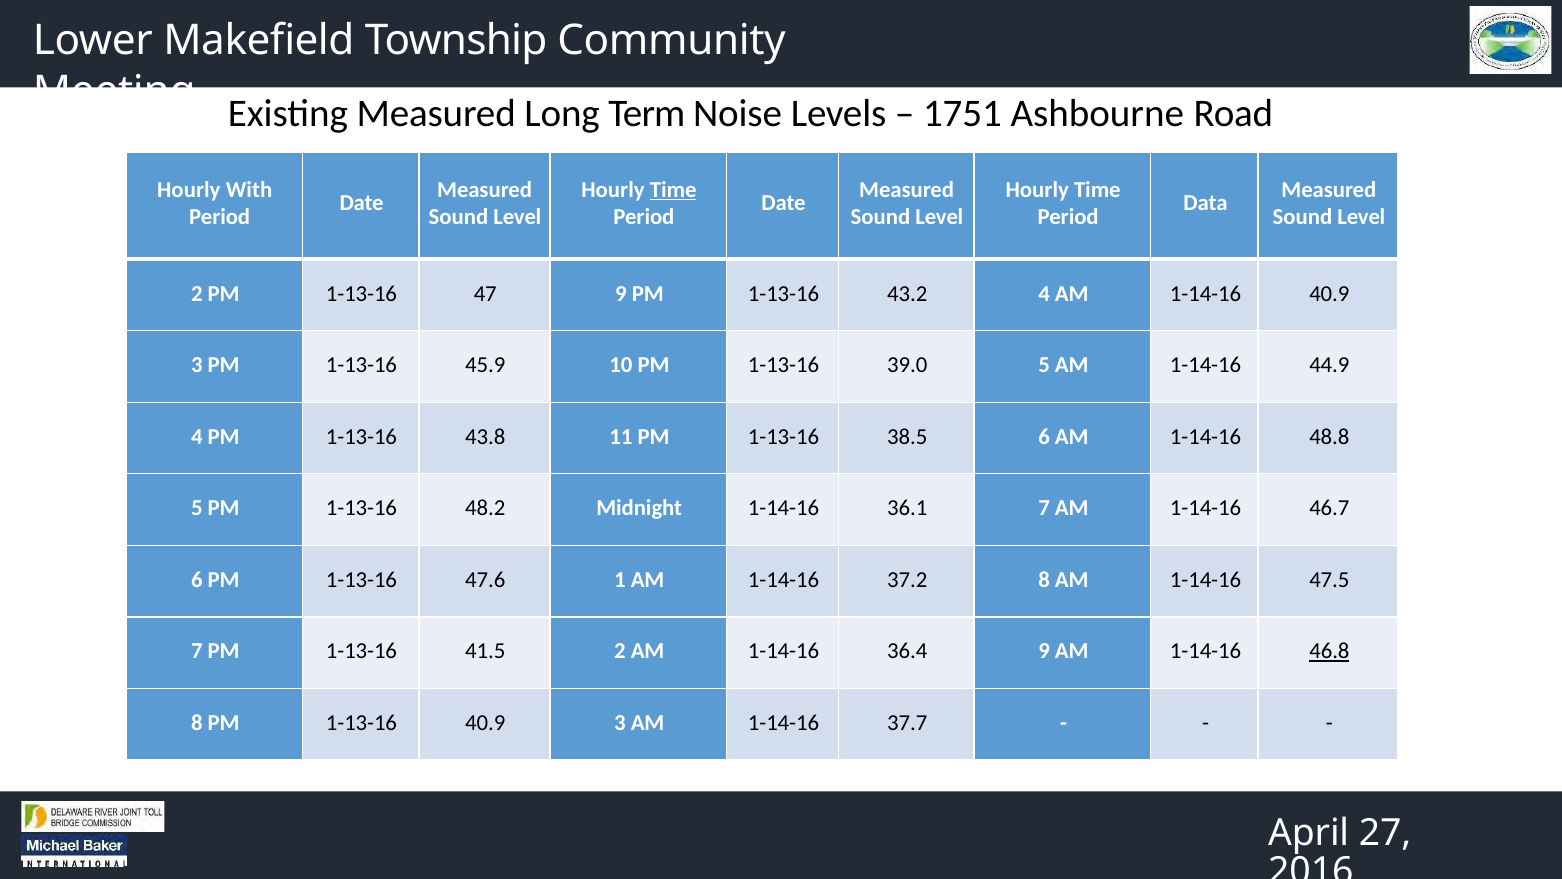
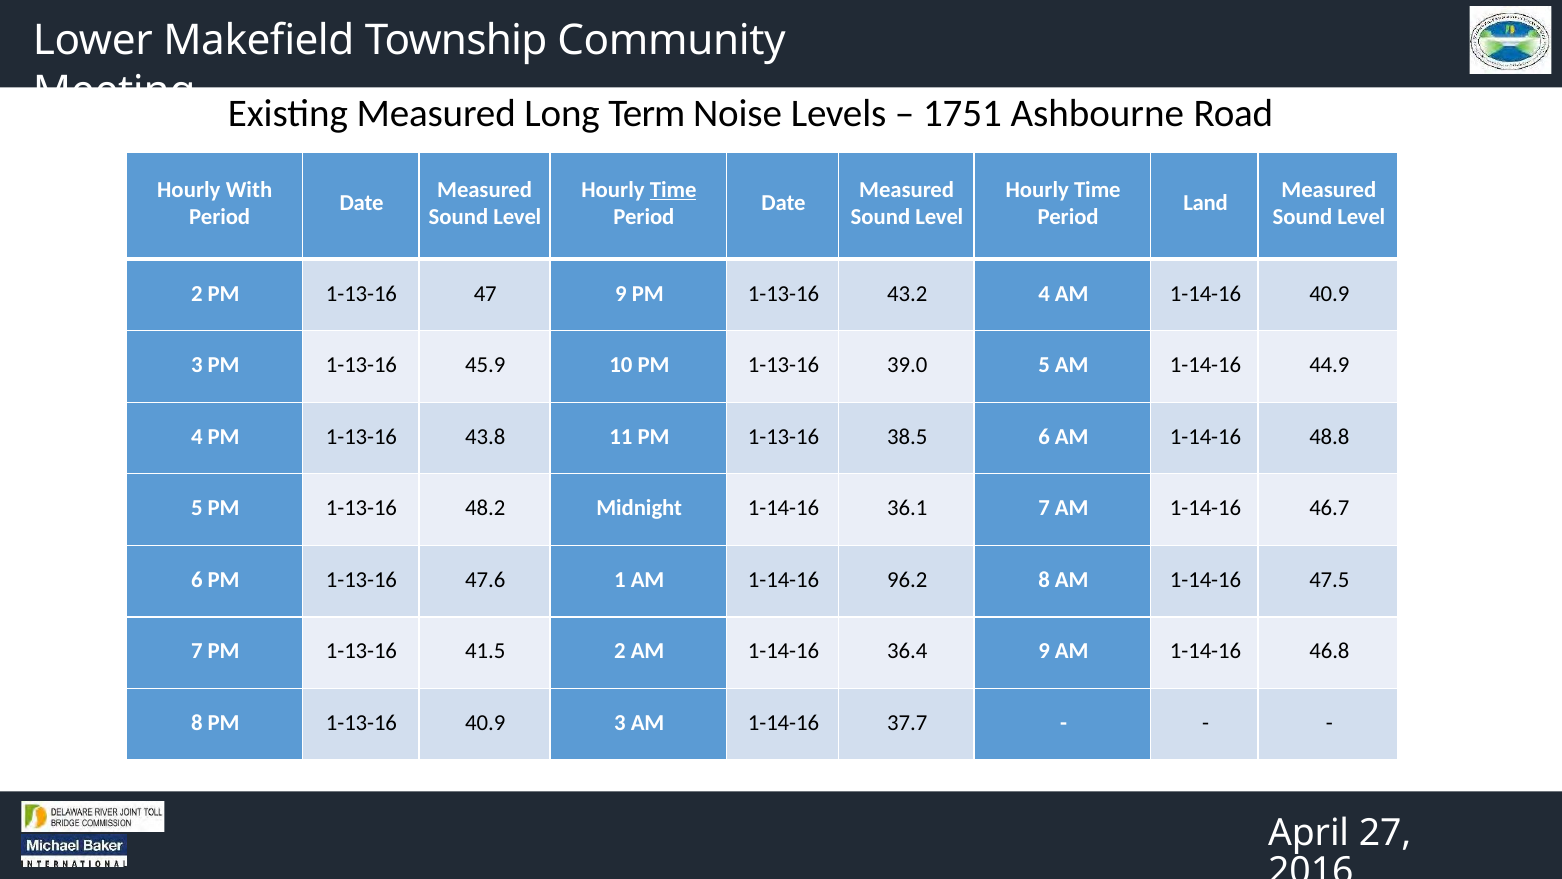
Data: Data -> Land (1206, 203)
37.2: 37.2 -> 96.2 (907, 579)
46.8 underline: present -> none (1329, 651)
